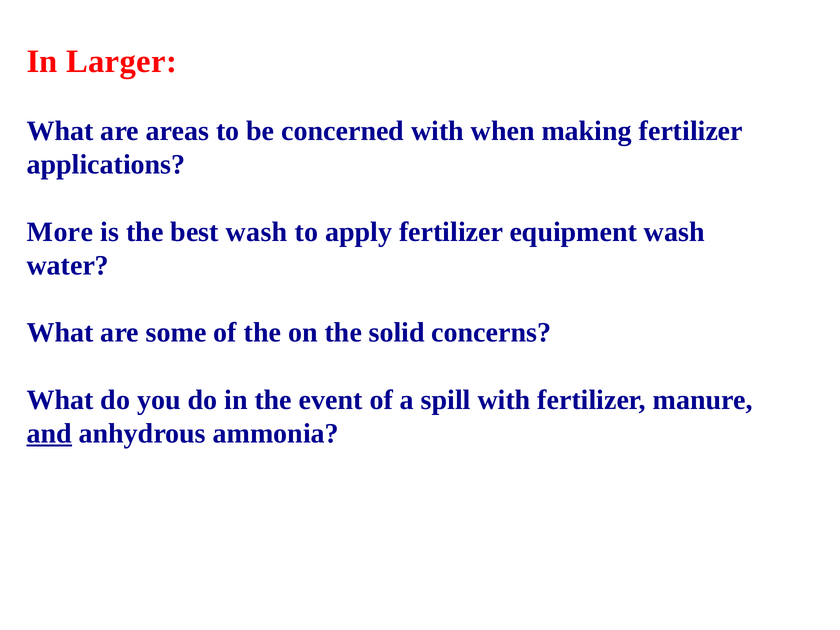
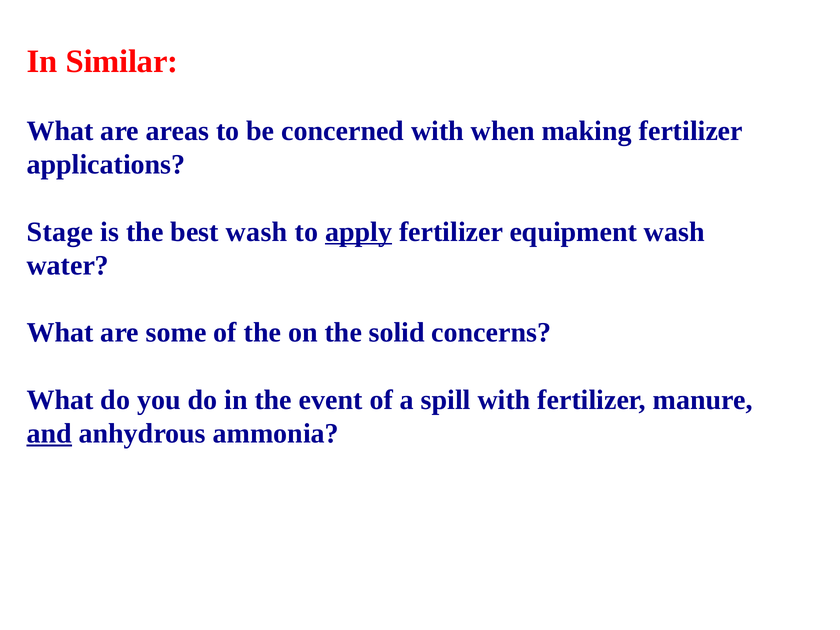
Larger: Larger -> Similar (122, 61)
More: More -> Stage (60, 232)
apply underline: none -> present (359, 232)
